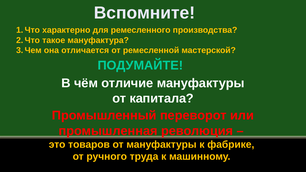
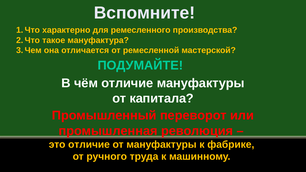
это товаров: товаров -> отличие (89, 145)
